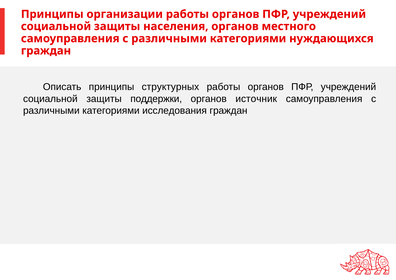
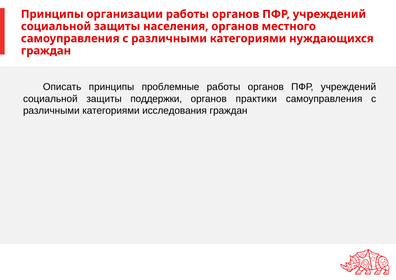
структурных: структурных -> проблемные (171, 87)
источник: источник -> практики (256, 99)
